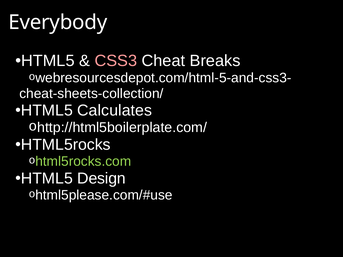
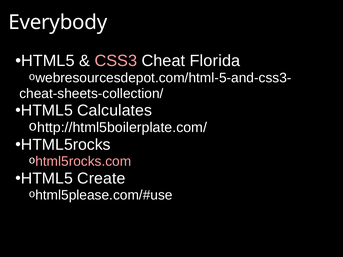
Breaks: Breaks -> Florida (215, 61)
html5rocks.com colour: light green -> pink (83, 162)
Design: Design -> Create (101, 178)
